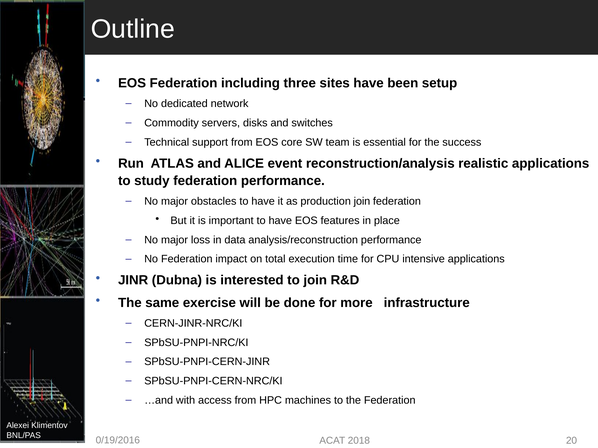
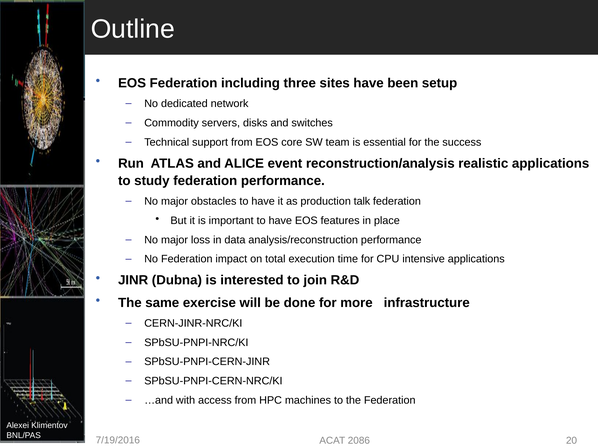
production join: join -> talk (362, 202)
0/19/2016: 0/19/2016 -> 7/19/2016 (118, 441)
2018: 2018 -> 2086 (359, 441)
